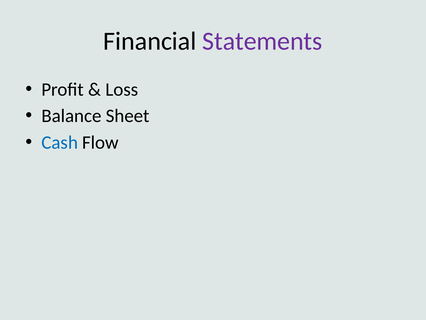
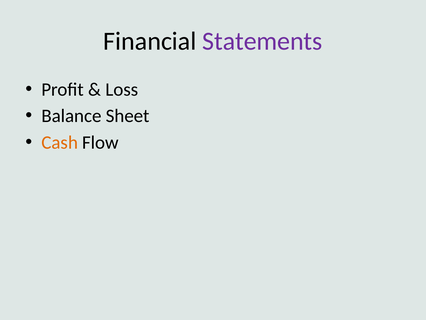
Cash colour: blue -> orange (60, 142)
